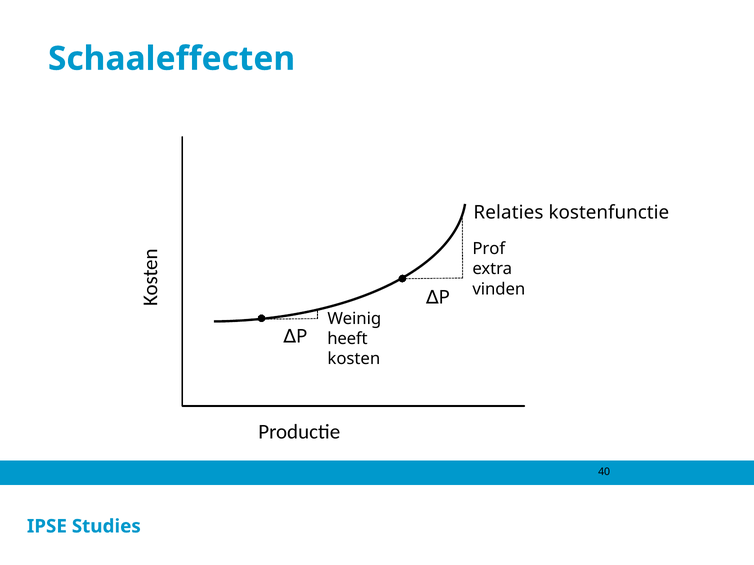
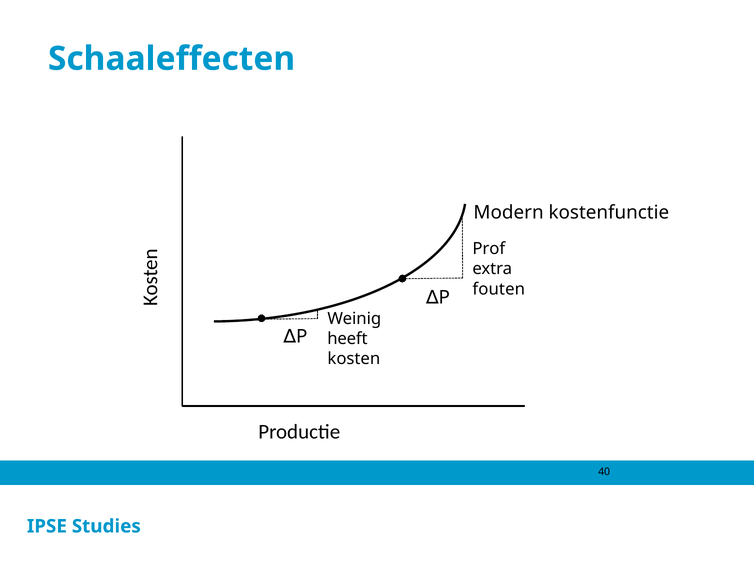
Relaties: Relaties -> Modern (509, 213)
vinden: vinden -> fouten (499, 289)
